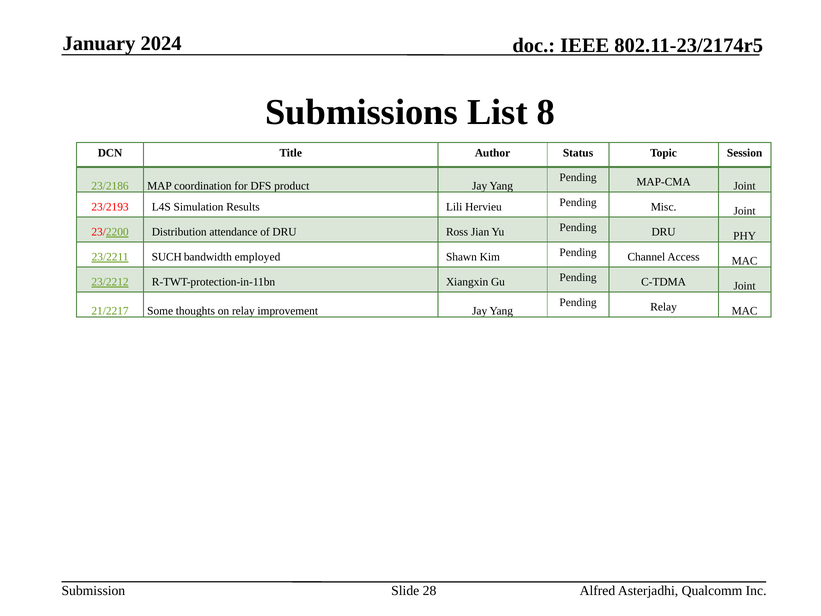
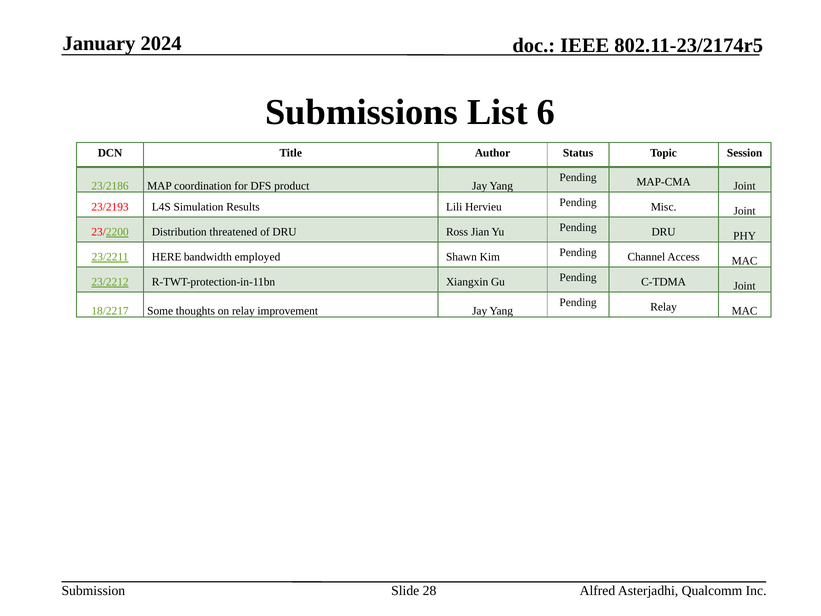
8: 8 -> 6 (546, 112)
attendance: attendance -> threatened (233, 232)
SUCH: SUCH -> HERE (167, 257)
21/2217: 21/2217 -> 18/2217 (110, 311)
